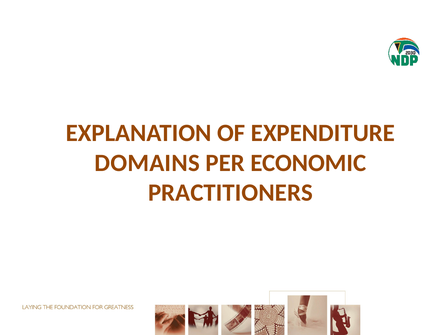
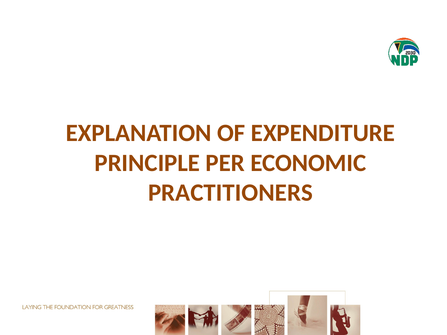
DOMAINS: DOMAINS -> PRINCIPLE (147, 163)
